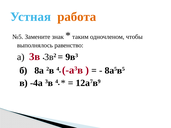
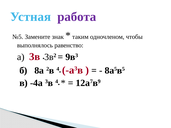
работа colour: orange -> purple (77, 17)
